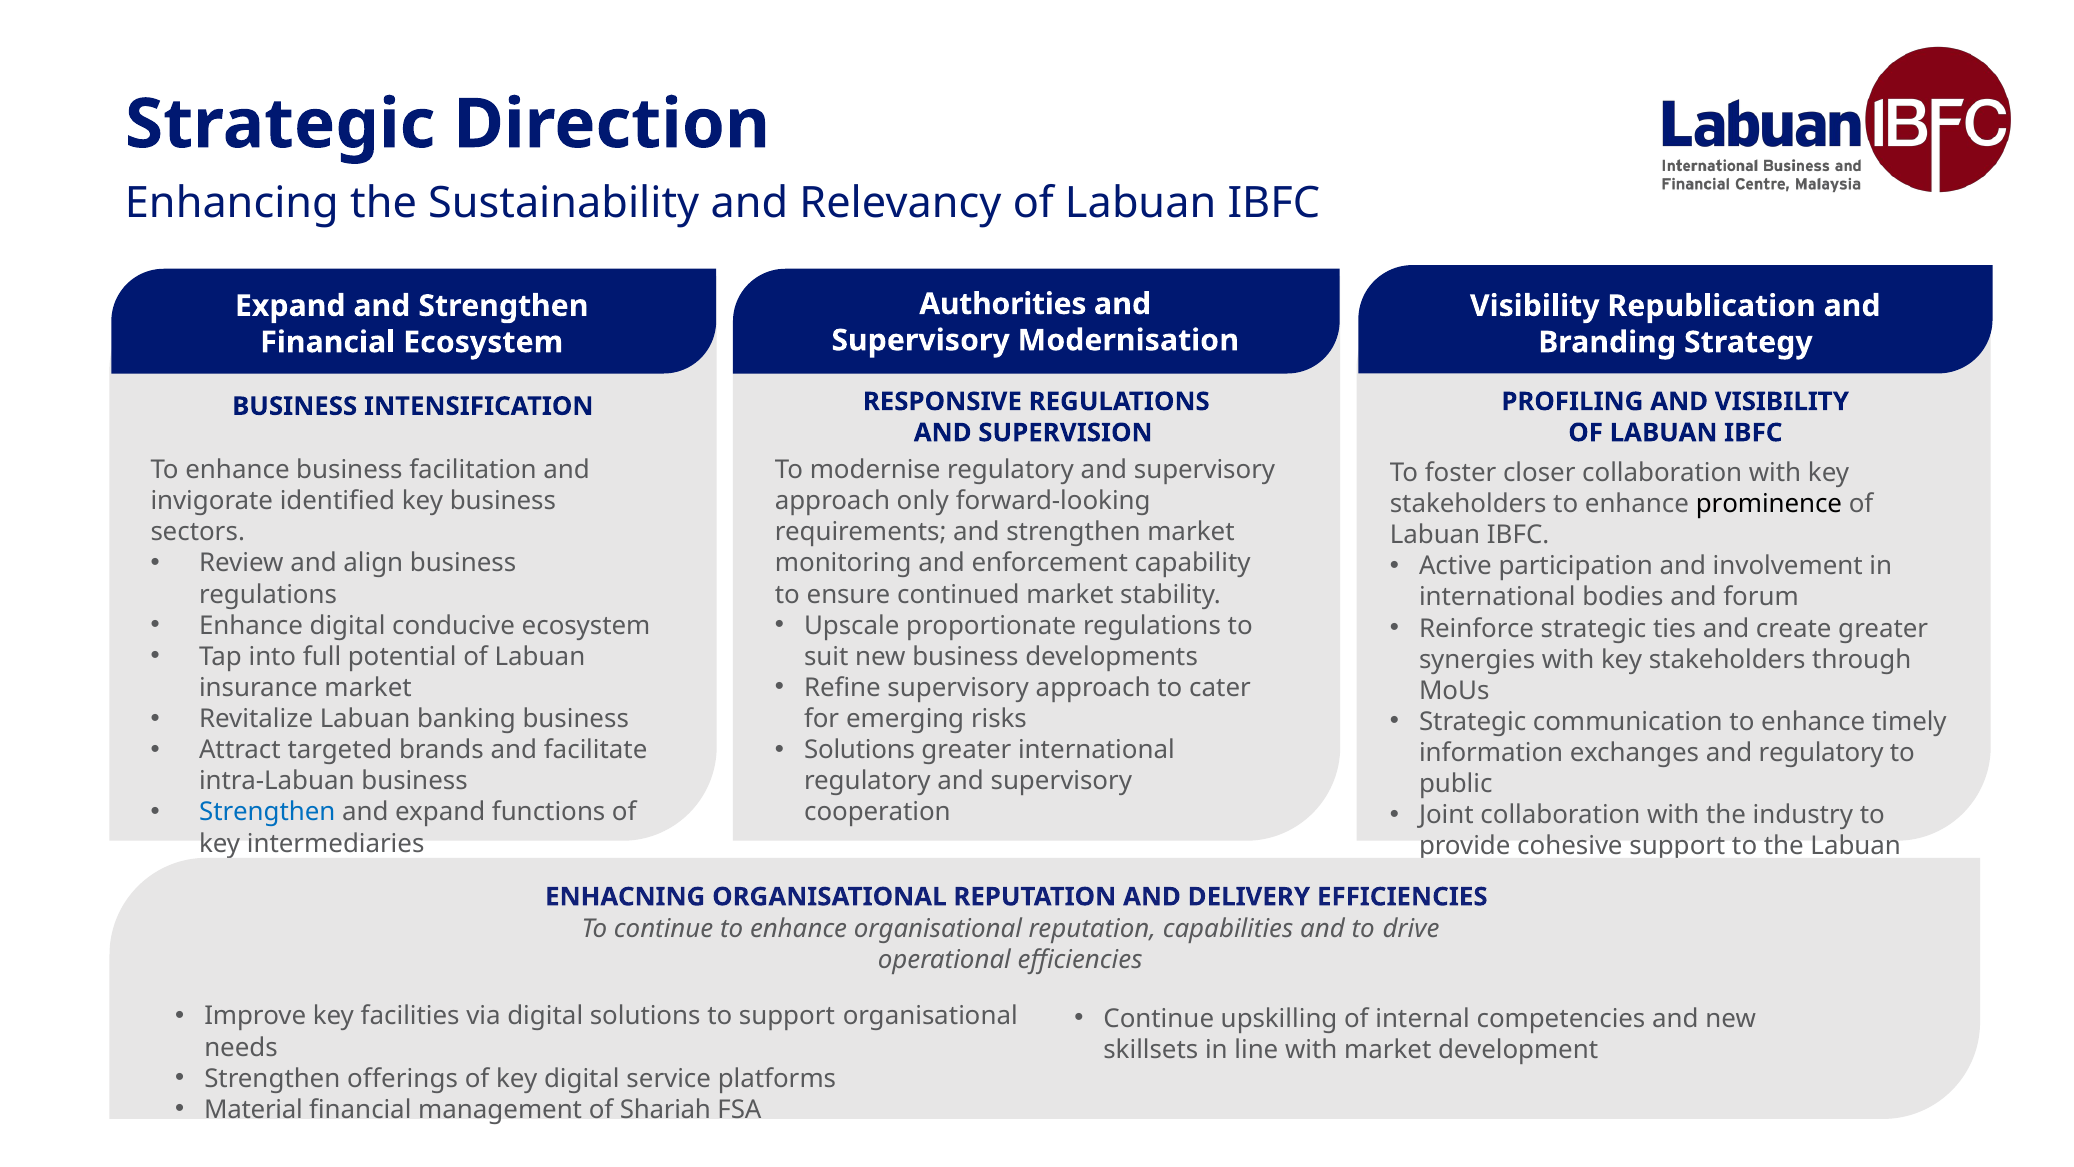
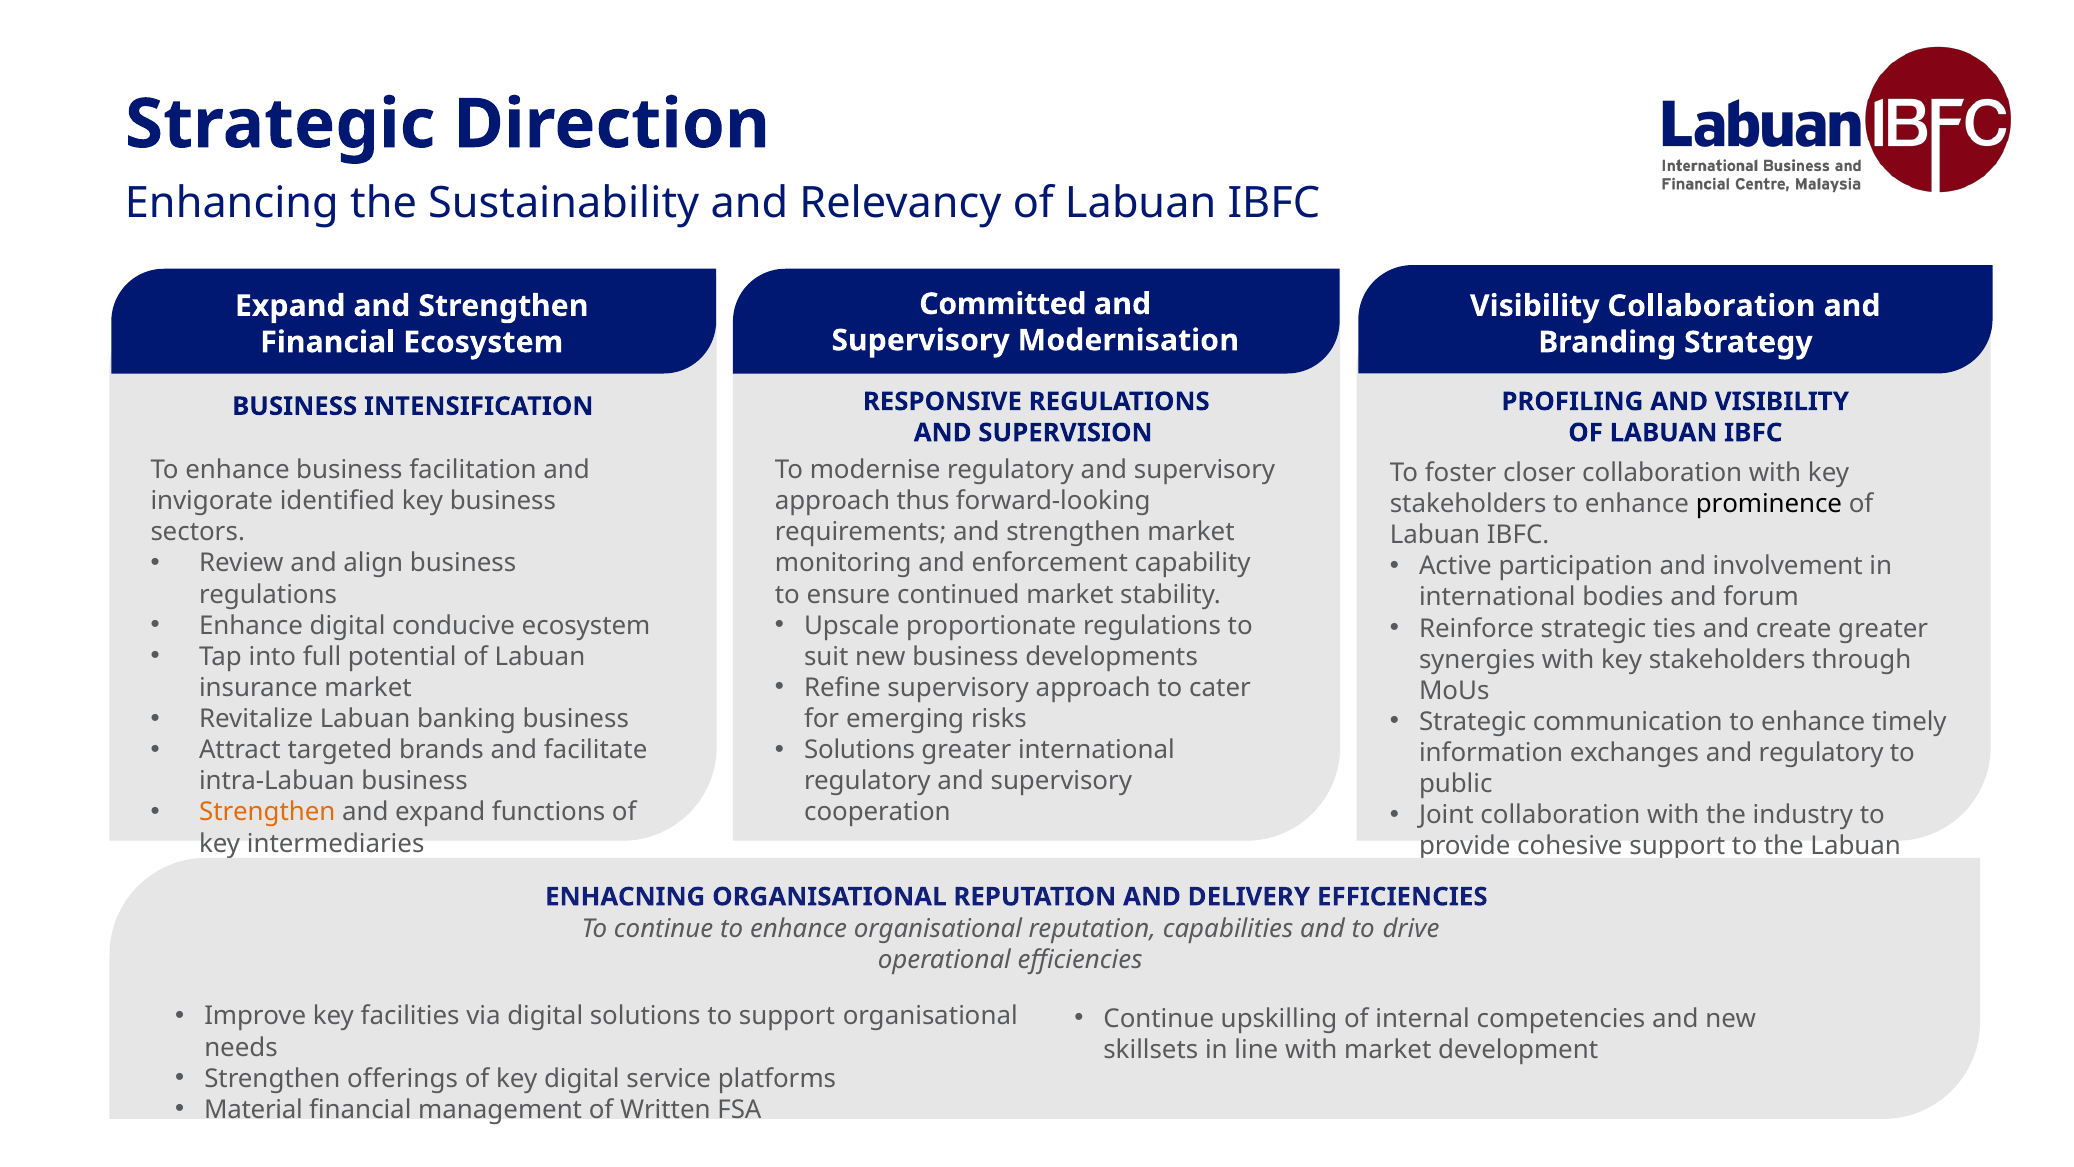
Authorities: Authorities -> Committed (1003, 304)
Visibility Republication: Republication -> Collaboration (1711, 306)
only: only -> thus (923, 501)
Strengthen colour: blue -> orange (267, 812)
Shariah: Shariah -> Written (665, 1109)
